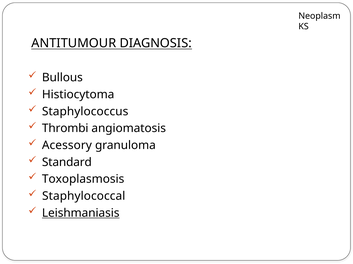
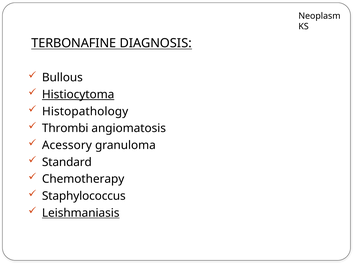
ANTITUMOUR: ANTITUMOUR -> TERBONAFINE (74, 43)
Histiocytoma underline: none -> present (78, 95)
Staphylococcus: Staphylococcus -> Histopathology (85, 112)
Toxoplasmosis: Toxoplasmosis -> Chemotherapy (83, 180)
Staphylococcal: Staphylococcal -> Staphylococcus (84, 197)
